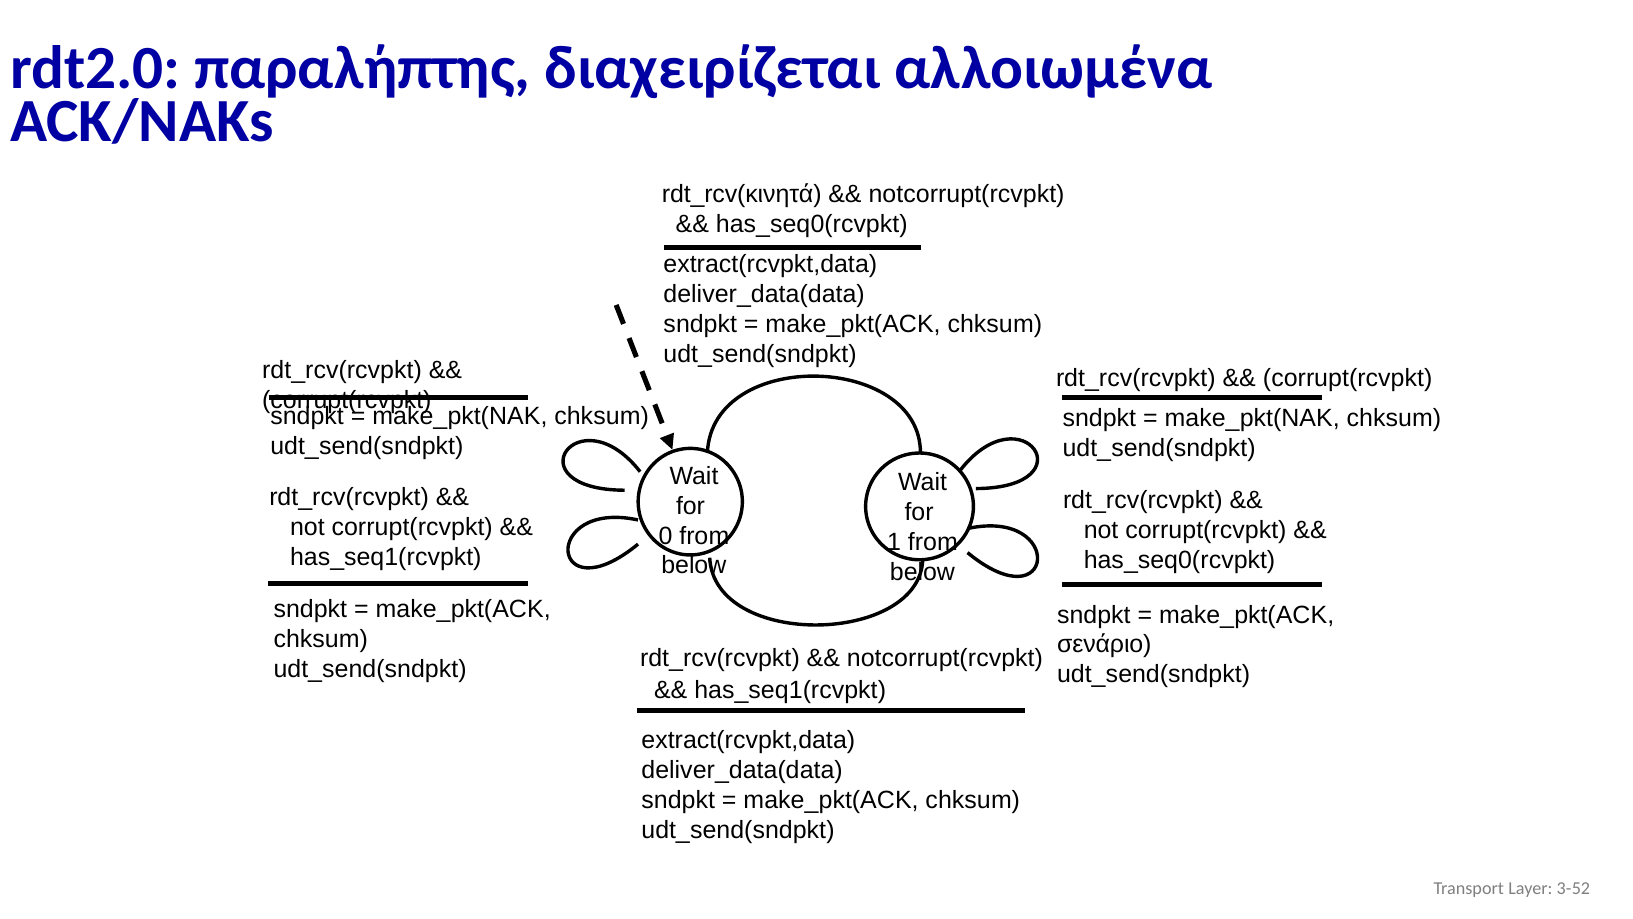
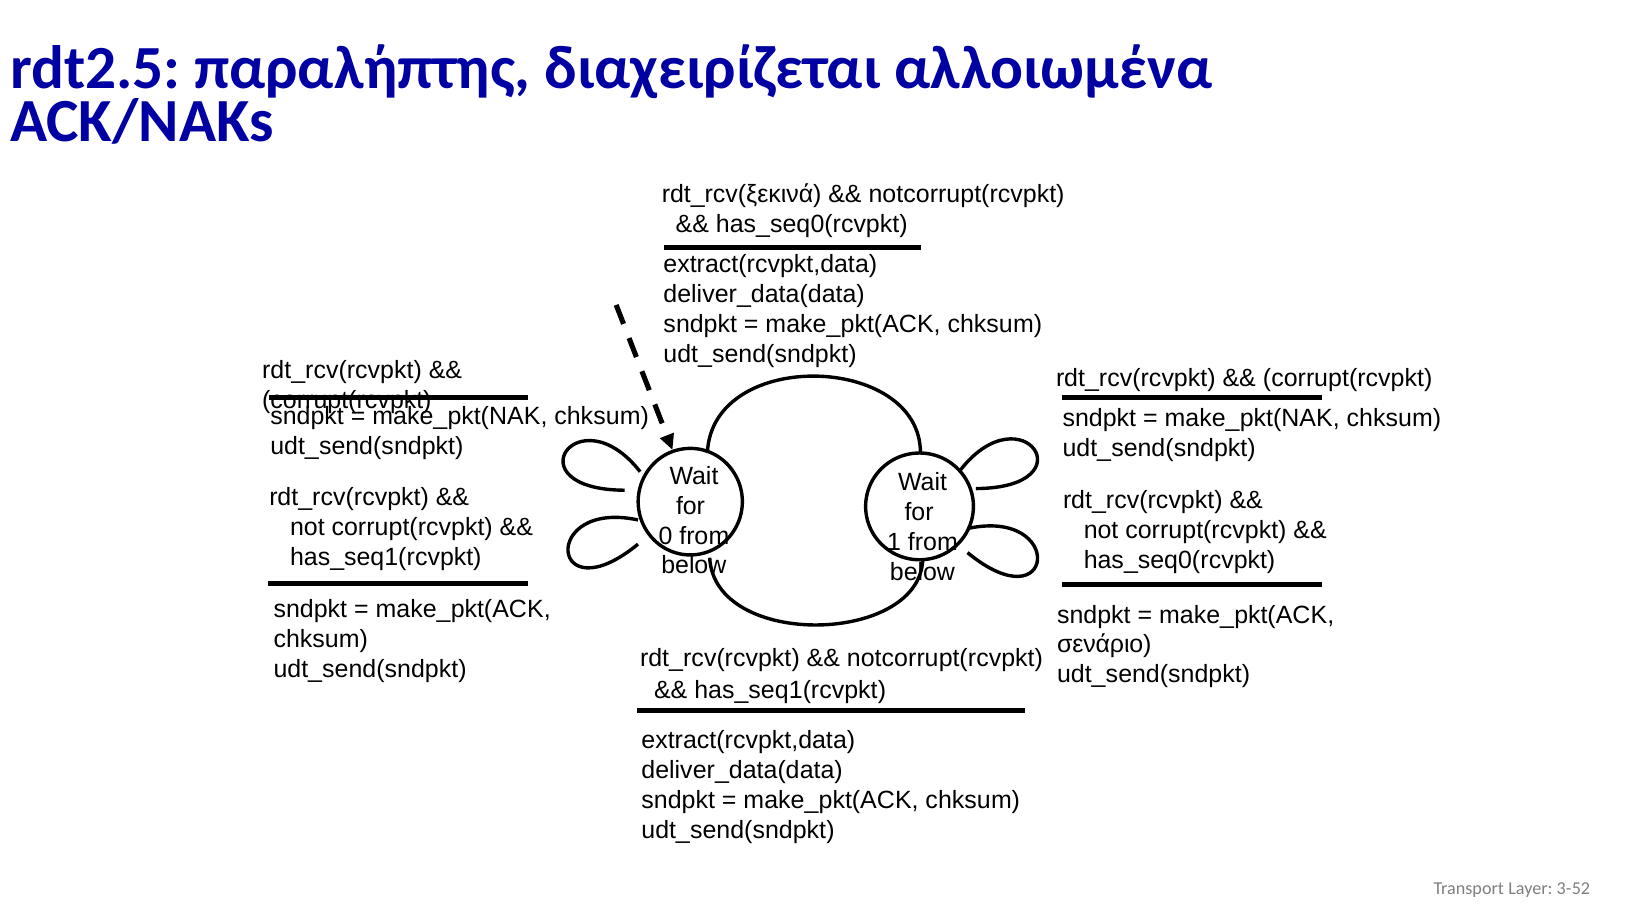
rdt2.0: rdt2.0 -> rdt2.5 (96, 68)
rdt_rcv(κινητά: rdt_rcv(κινητά -> rdt_rcv(ξεκινά (742, 194)
